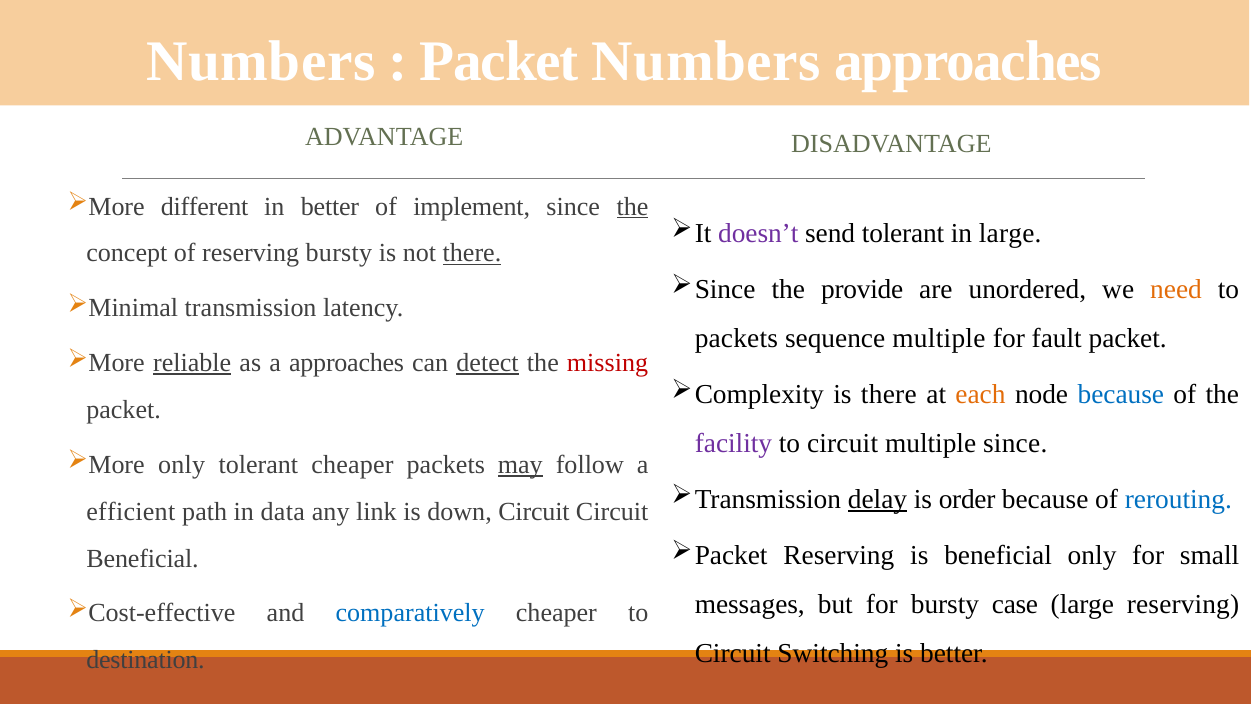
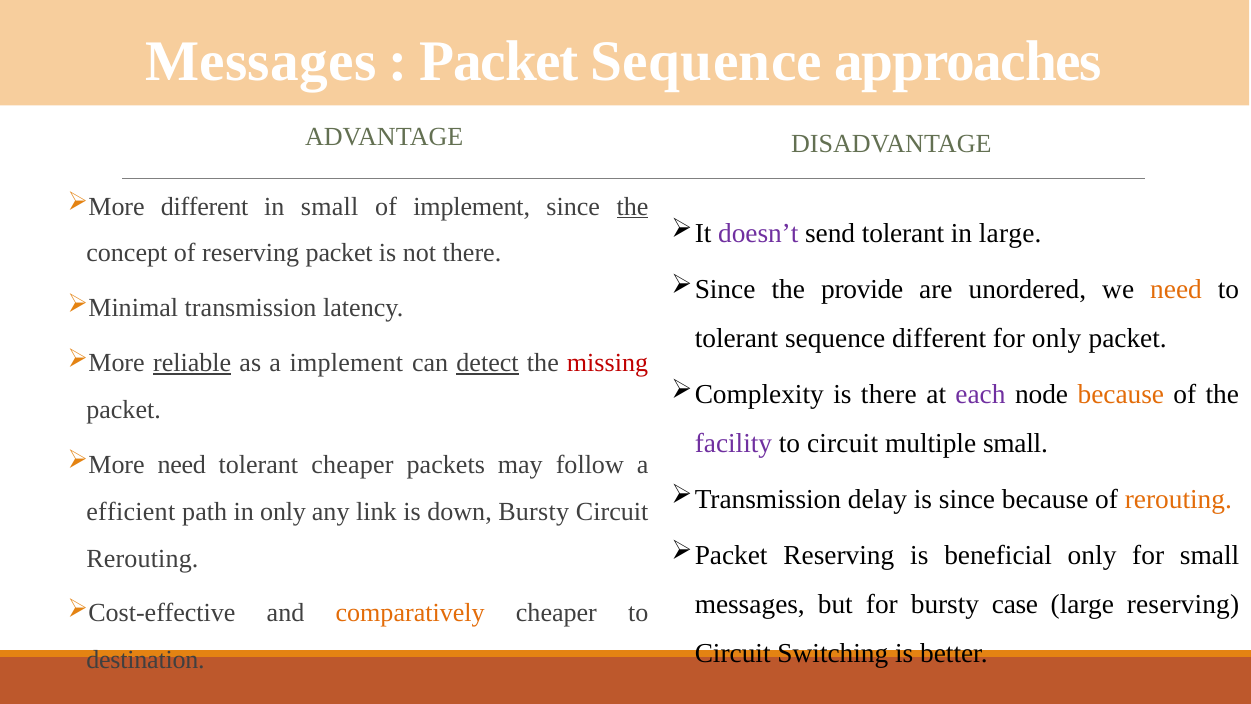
Numbers: Numbers -> Messages (261, 62)
Packet Numbers: Numbers -> Sequence (707, 62)
in better: better -> small (330, 206)
reserving bursty: bursty -> packet (339, 253)
there underline: present -> none (472, 253)
packets: packets -> tolerant (736, 338)
sequence multiple: multiple -> different (939, 338)
for fault: fault -> only (1057, 338)
a approaches: approaches -> implement (346, 363)
each colour: orange -> purple (980, 394)
because colour: blue -> orange (1121, 394)
multiple since: since -> small (1015, 443)
only: only -> need (182, 464)
may underline: present -> none (520, 464)
delay underline: present -> none (877, 499)
is order: order -> since (967, 499)
rerouting colour: blue -> orange (1178, 499)
in data: data -> only (283, 511)
down Circuit: Circuit -> Bursty (534, 511)
Beneficial: Beneficial -> Rerouting (142, 558)
comparatively colour: blue -> orange (410, 613)
